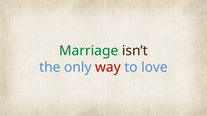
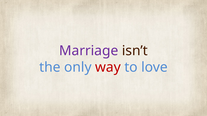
Marriage colour: green -> purple (89, 51)
